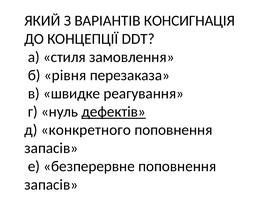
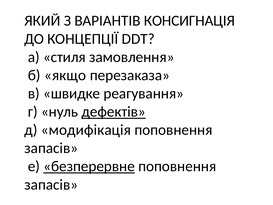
рівня: рівня -> якщо (65, 75)
конкретного: конкретного -> модифікація (86, 130)
безперервне underline: none -> present (89, 166)
